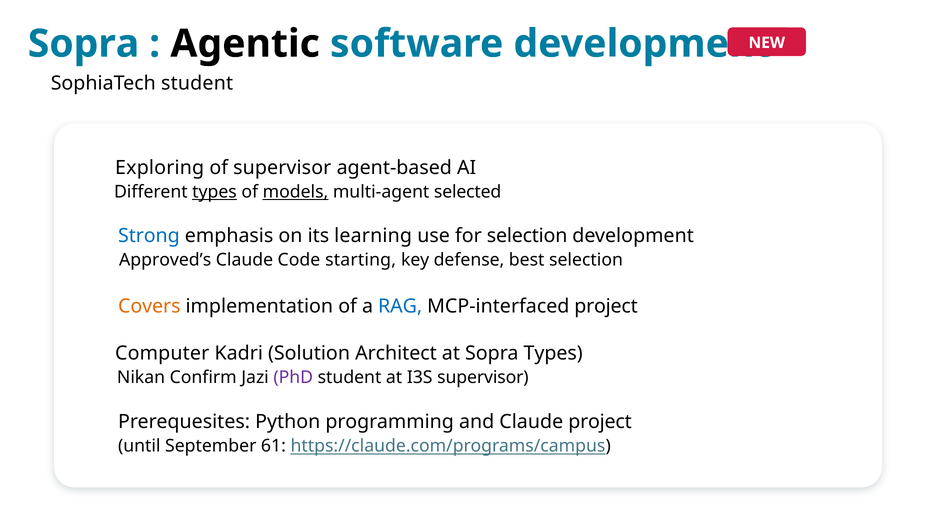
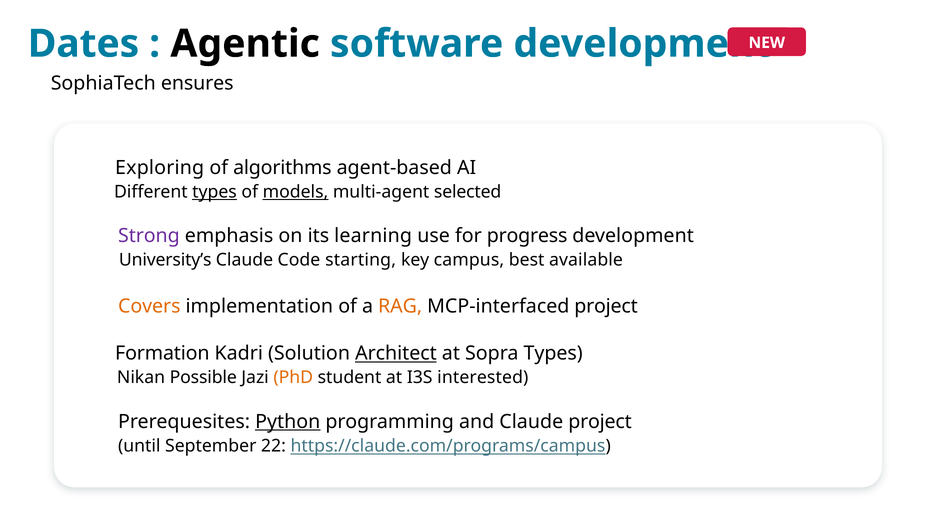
Sopra: Sopra -> Dates (84, 44)
SophiaTech student: student -> ensures (197, 83)
of supervisor: supervisor -> algorithms (282, 168)
Strong colour: blue -> purple (149, 236)
for selection: selection -> progress (527, 236)
Approved’s: Approved’s -> University’s (165, 260)
defense: defense -> campus (469, 260)
best selection: selection -> available (586, 260)
RAG colour: blue -> orange (400, 307)
Computer: Computer -> Formation (162, 354)
Architect underline: none -> present (396, 354)
Confirm: Confirm -> Possible (203, 378)
PhD colour: purple -> orange (293, 378)
I3S supervisor: supervisor -> interested (483, 378)
Python underline: none -> present (288, 422)
61: 61 -> 22 (273, 446)
